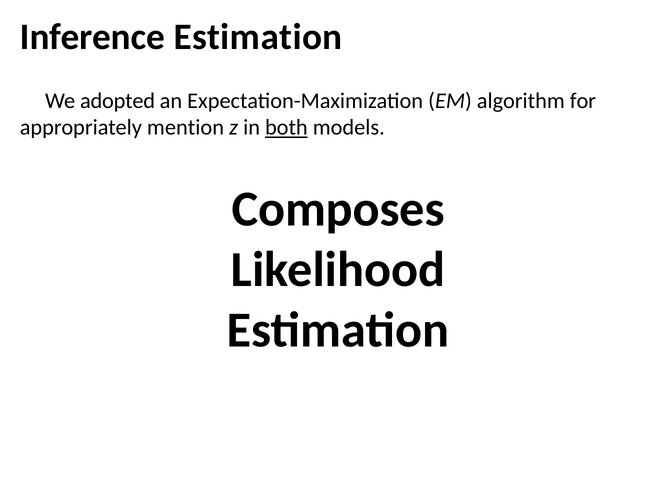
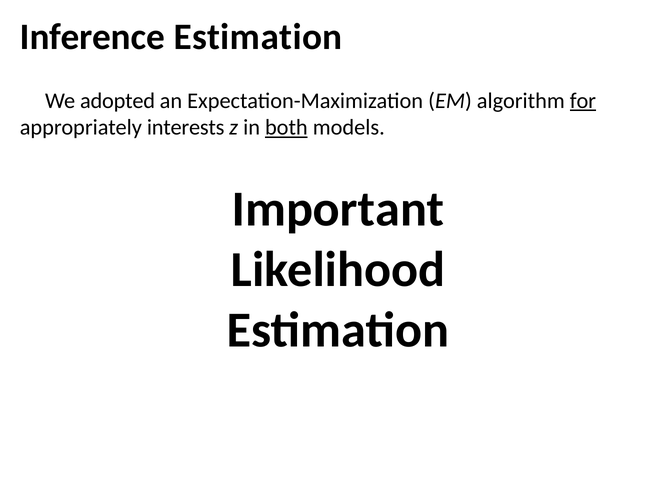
for underline: none -> present (583, 101)
mention: mention -> interests (186, 128)
Composes: Composes -> Important (338, 209)
